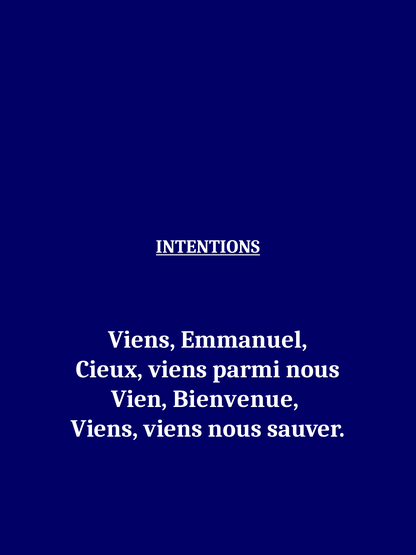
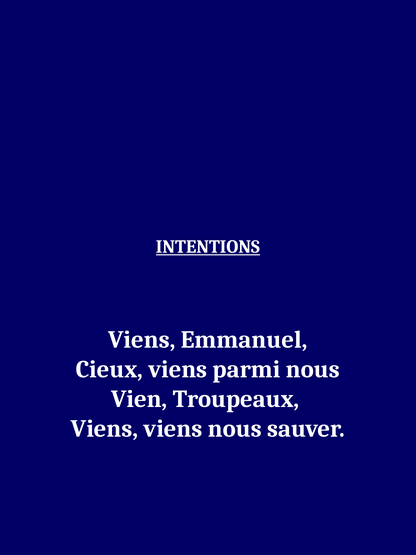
Bienvenue: Bienvenue -> Troupeaux (236, 399)
